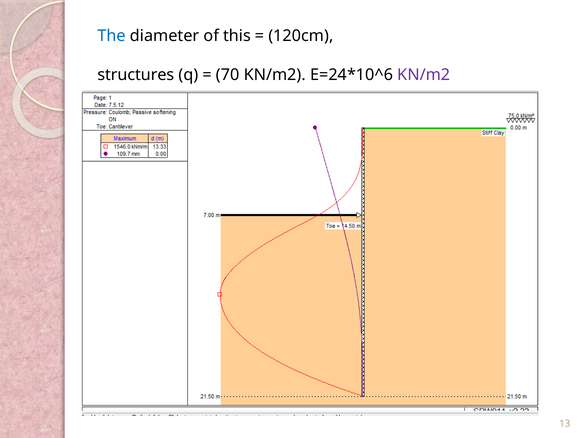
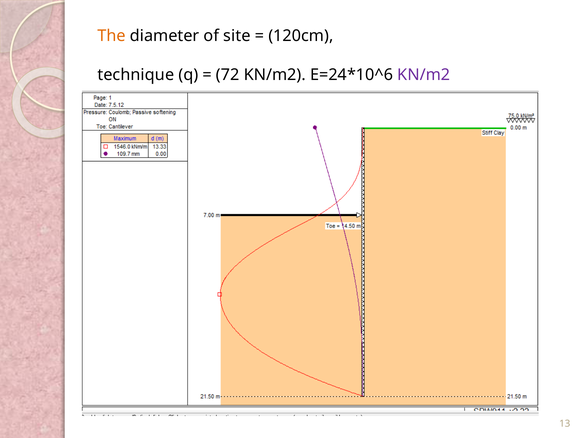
The colour: blue -> orange (112, 36)
this: this -> site (237, 36)
structures: structures -> technique (136, 75)
70: 70 -> 72 (228, 75)
